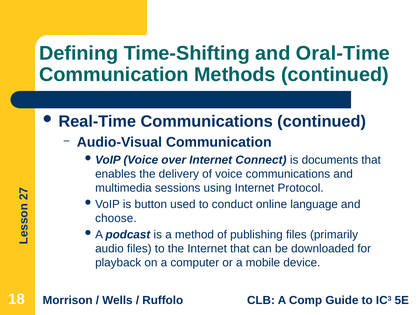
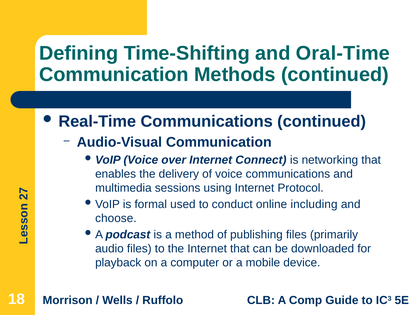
documents: documents -> networking (330, 160)
button: button -> formal (151, 204)
language: language -> including (314, 204)
